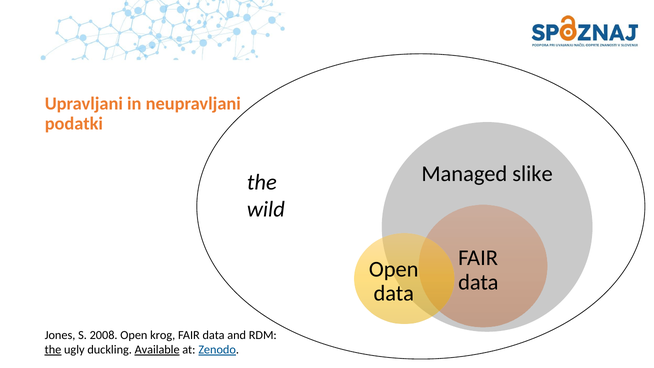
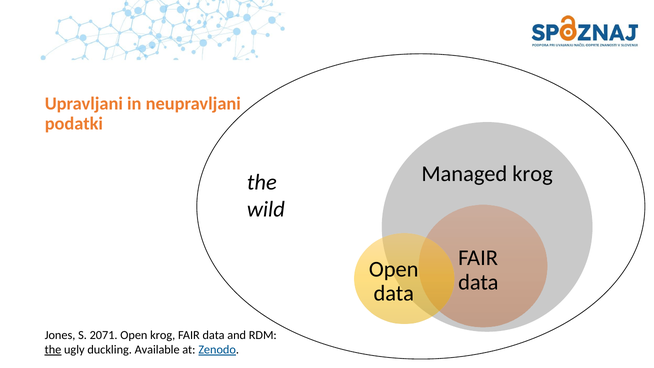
slike: slike -> krog (532, 174)
2008: 2008 -> 2071 (104, 335)
Available underline: present -> none (157, 350)
